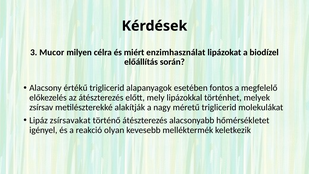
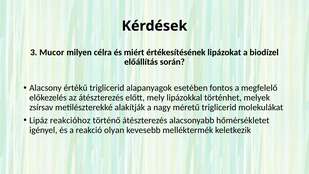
enzimhasználat: enzimhasználat -> értékesítésének (176, 52)
zsírsavakat: zsírsavakat -> reakcióhoz (70, 120)
